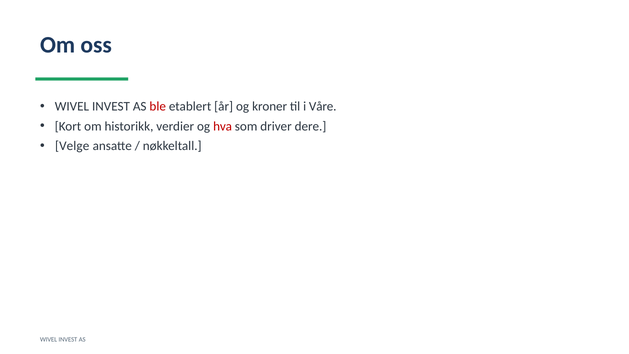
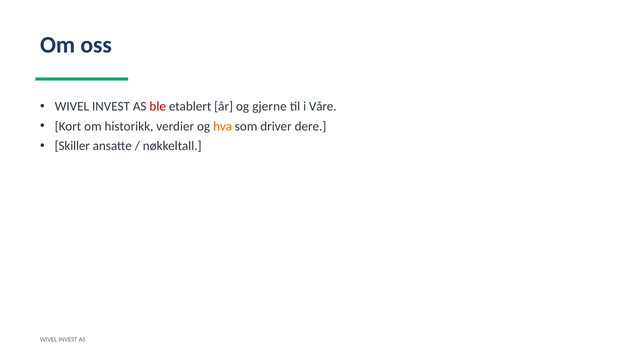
kroner: kroner -> gjerne (270, 107)
hva colour: red -> orange (223, 126)
Velge: Velge -> Skiller (72, 146)
